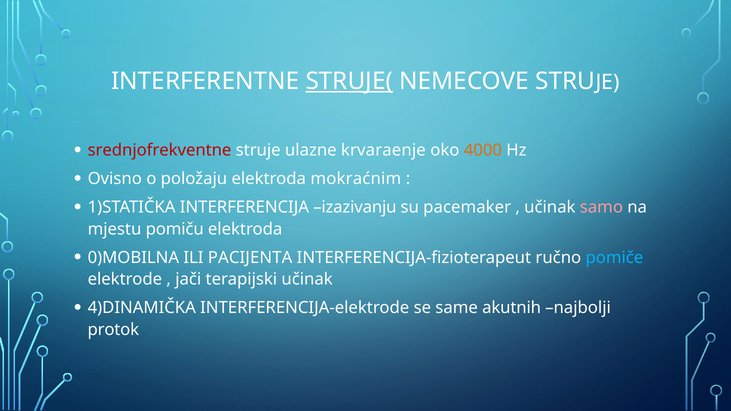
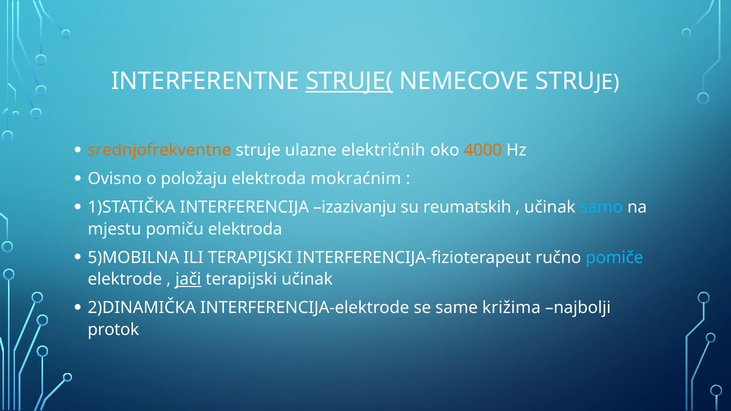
srednjofrekventne colour: red -> orange (160, 150)
krvaraenje: krvaraenje -> električnih (383, 150)
pacemaker: pacemaker -> reumatskih (467, 208)
samo colour: pink -> light blue (601, 208)
0)MOBILNA: 0)MOBILNA -> 5)MOBILNA (133, 258)
ILI PACIJENTA: PACIJENTA -> TERAPIJSKI (250, 258)
jači underline: none -> present (188, 279)
4)DINAMIČKA: 4)DINAMIČKA -> 2)DINAMIČKA (142, 308)
akutnih: akutnih -> križima (511, 308)
